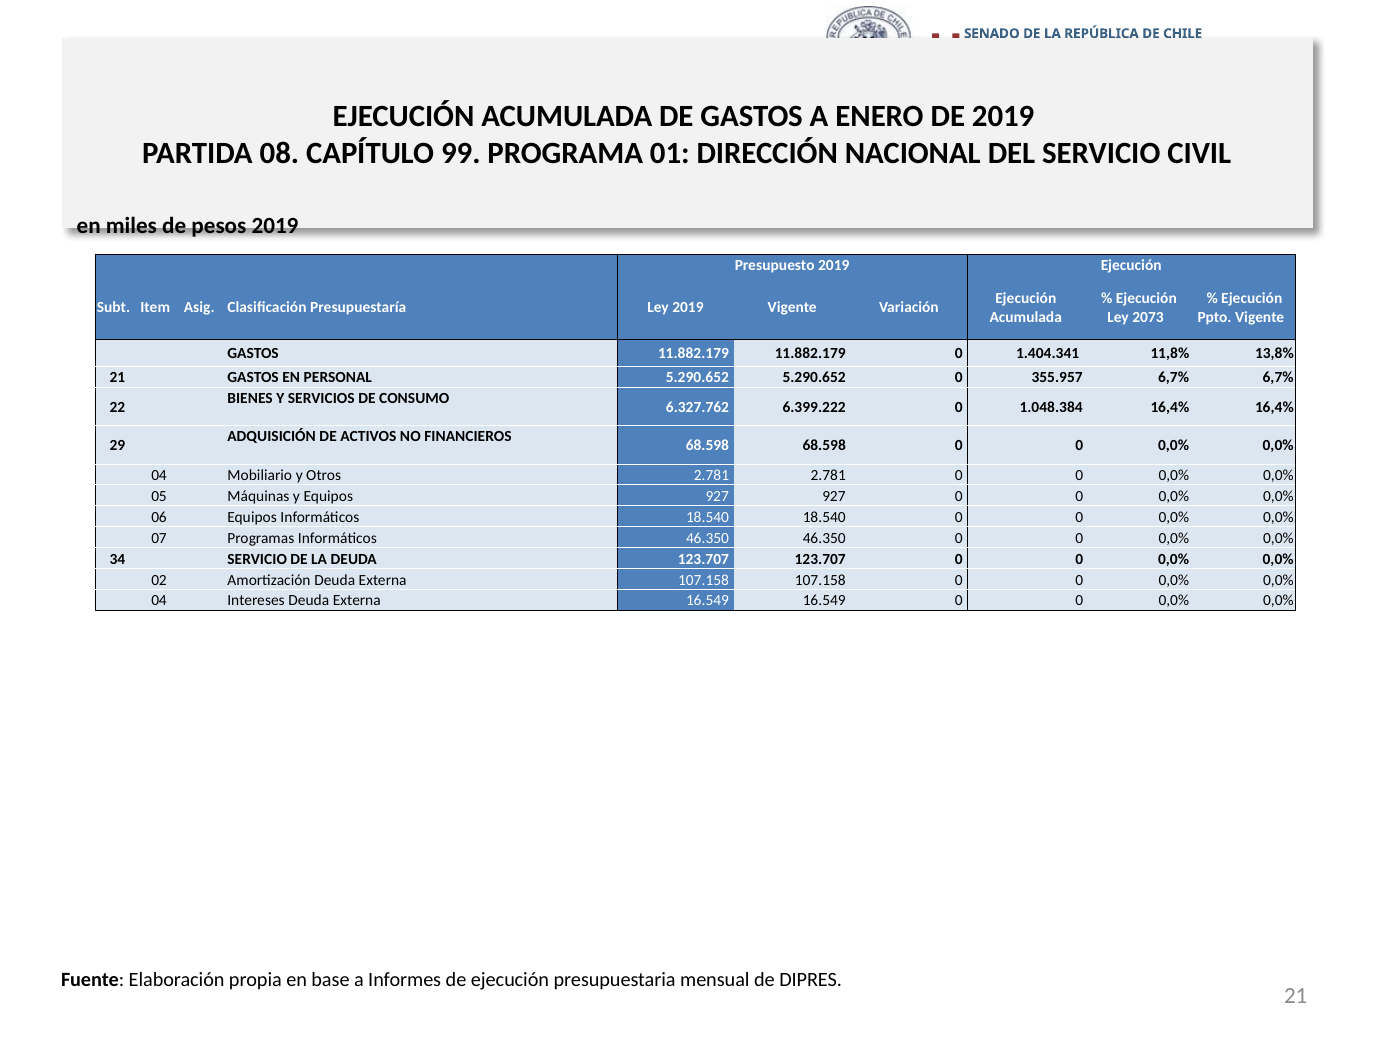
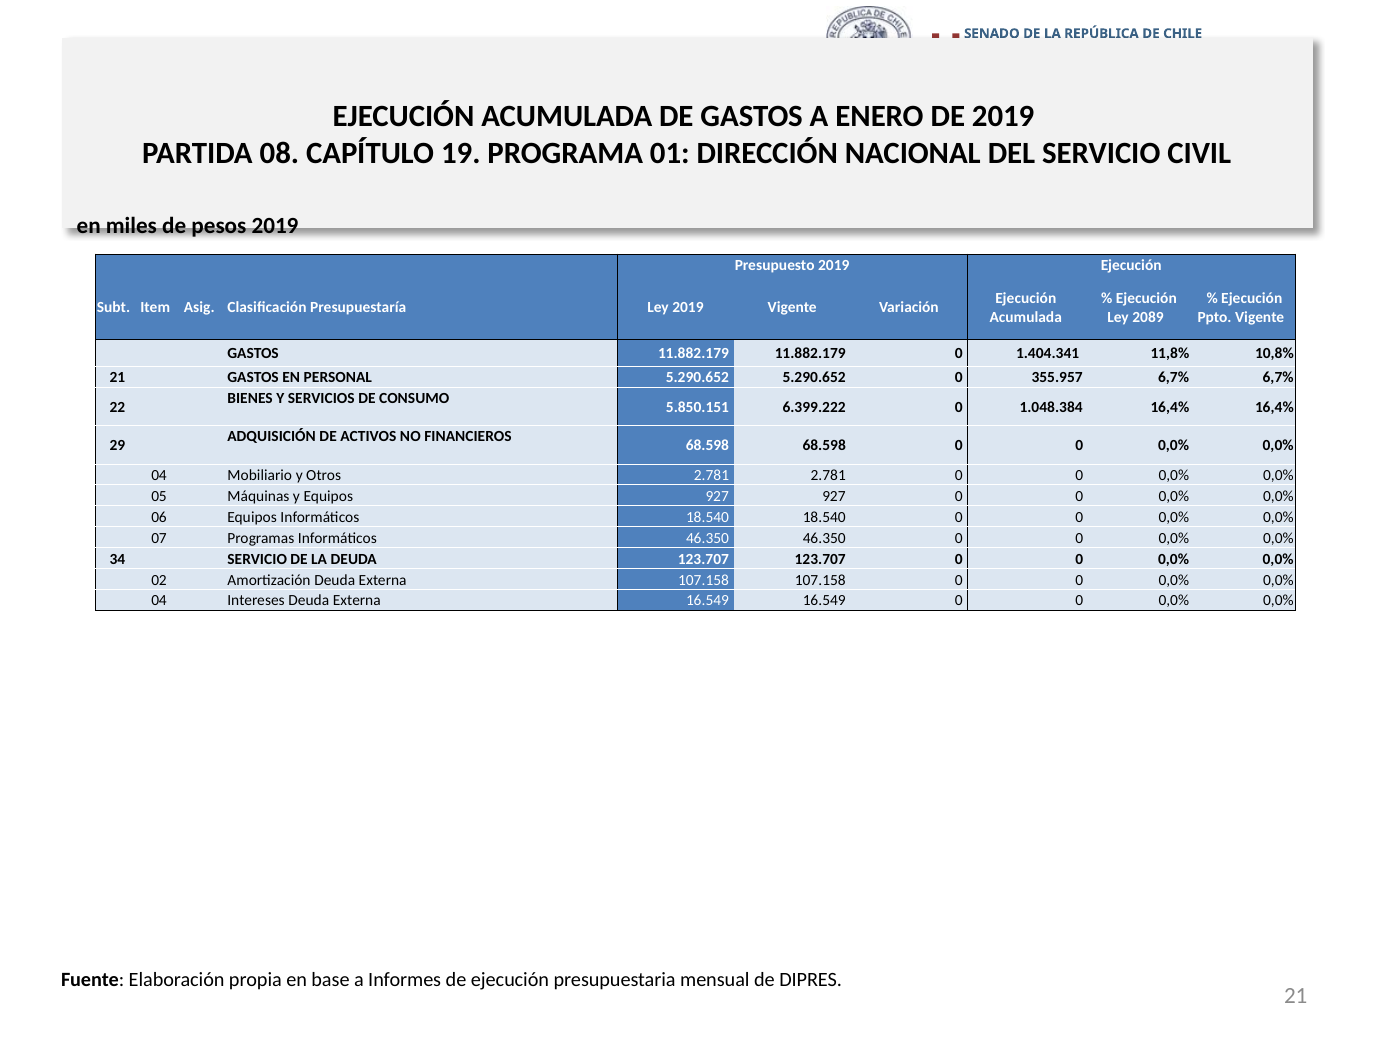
99: 99 -> 19 (461, 154)
2073: 2073 -> 2089 (1148, 317)
13,8%: 13,8% -> 10,8% (1274, 354)
6.327.762: 6.327.762 -> 5.850.151 (697, 407)
